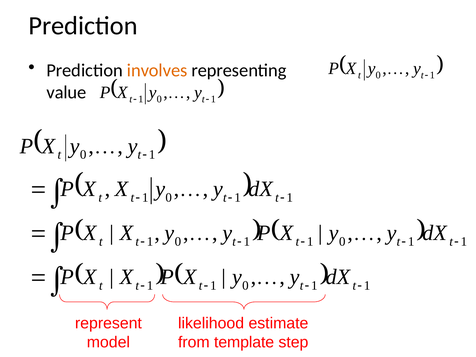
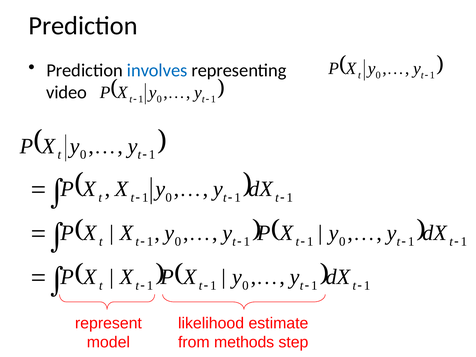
involves colour: orange -> blue (157, 70)
value: value -> video (67, 93)
template: template -> methods (244, 342)
